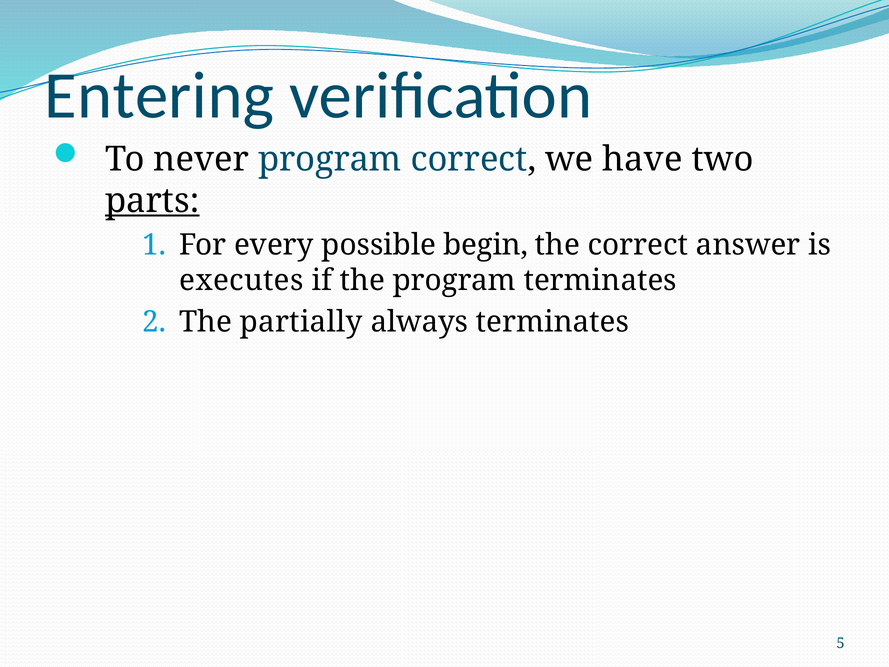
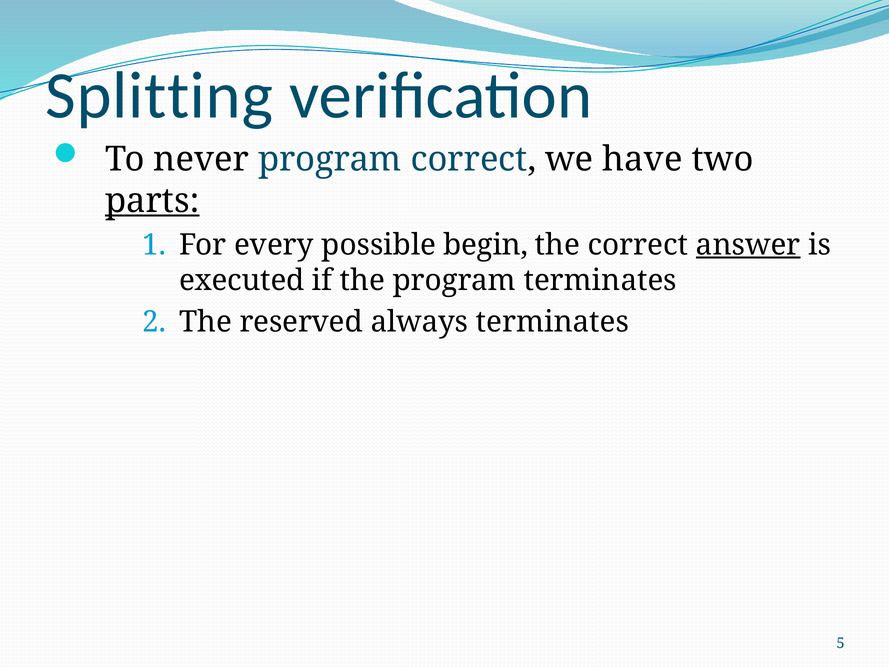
Entering: Entering -> Splitting (159, 96)
answer underline: none -> present (748, 245)
executes: executes -> executed (242, 280)
partially: partially -> reserved (301, 322)
